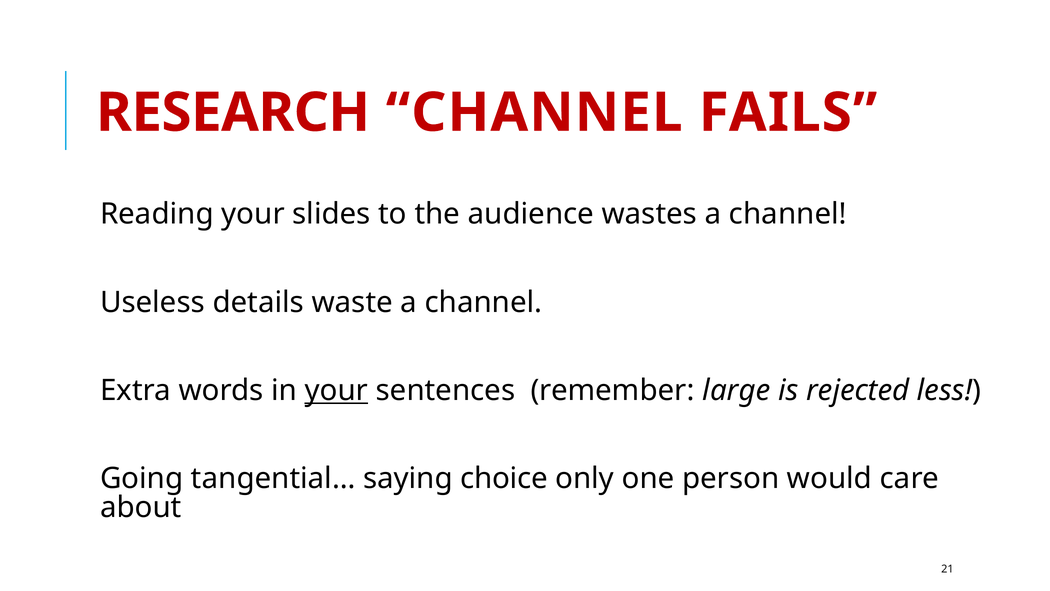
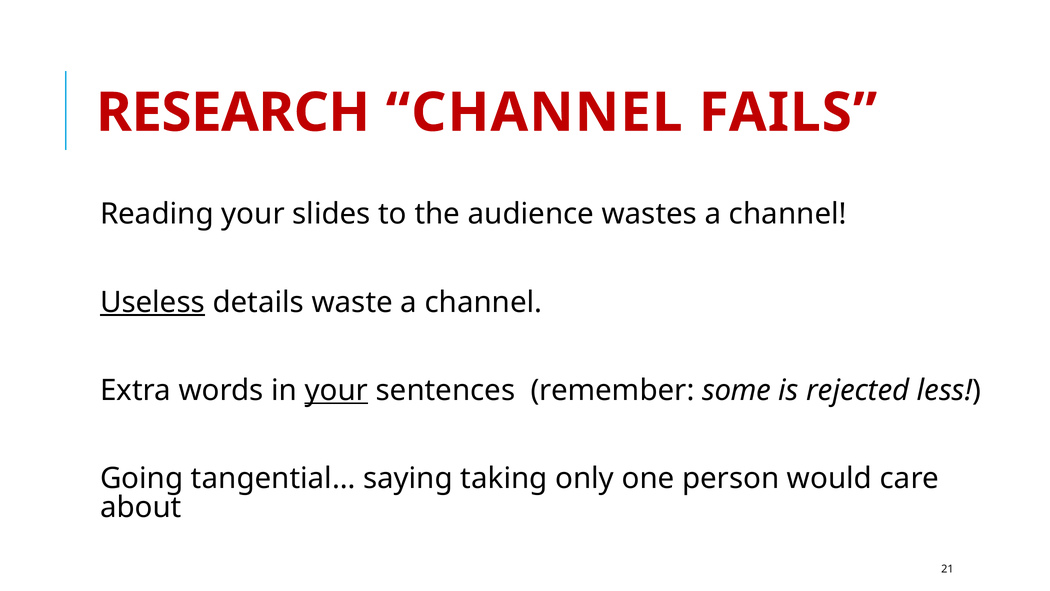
Useless underline: none -> present (152, 302)
large: large -> some (737, 390)
choice: choice -> taking (504, 478)
